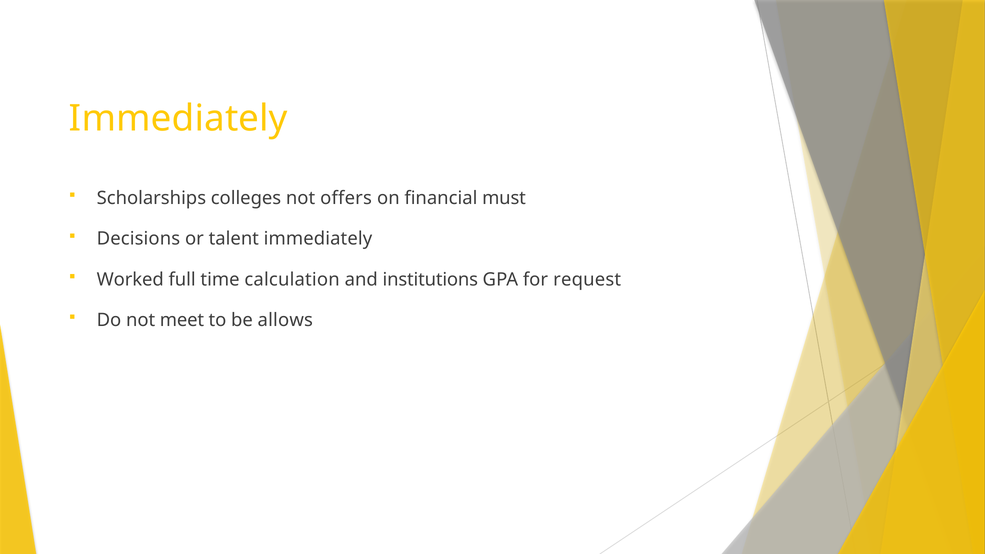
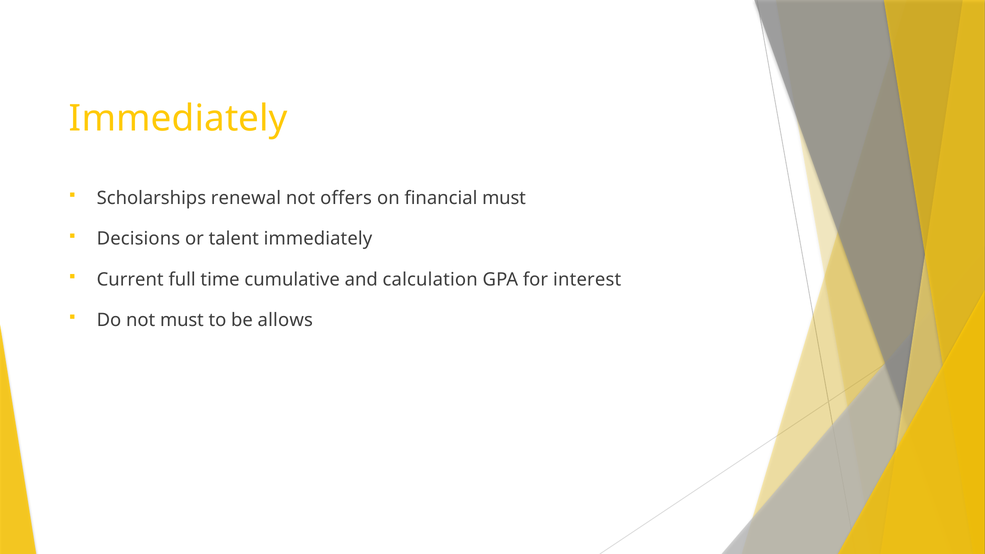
colleges: colleges -> renewal (246, 198)
Worked: Worked -> Current (130, 280)
calculation: calculation -> cumulative (292, 280)
institutions: institutions -> calculation (430, 280)
request: request -> interest (587, 280)
not meet: meet -> must (182, 320)
